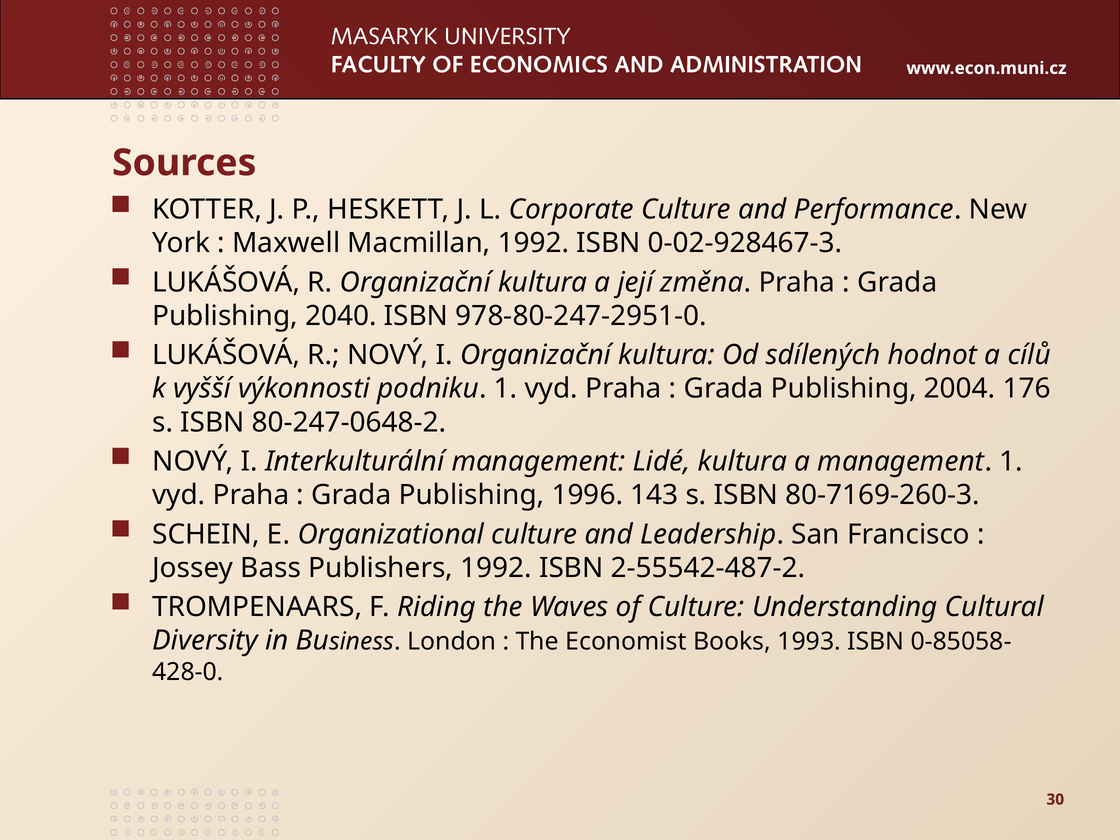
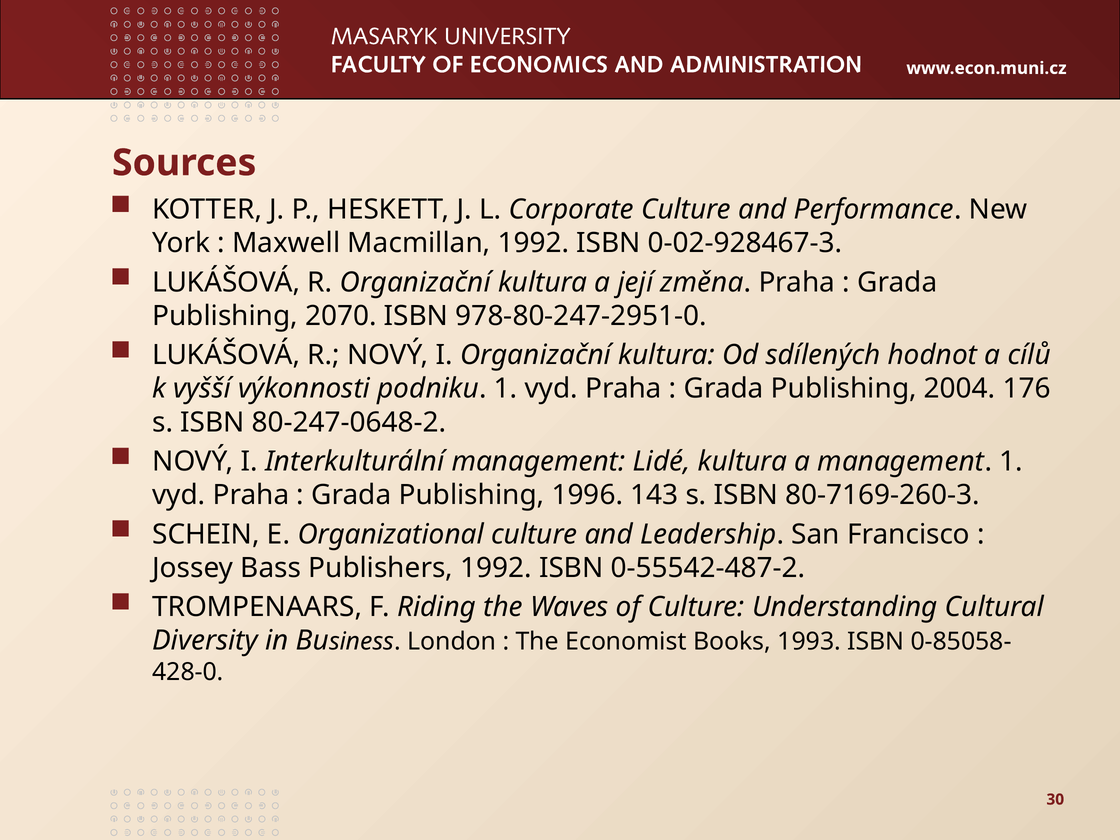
2040: 2040 -> 2070 (341, 316)
2-55542-487-2: 2-55542-487-2 -> 0-55542-487-2 (708, 568)
